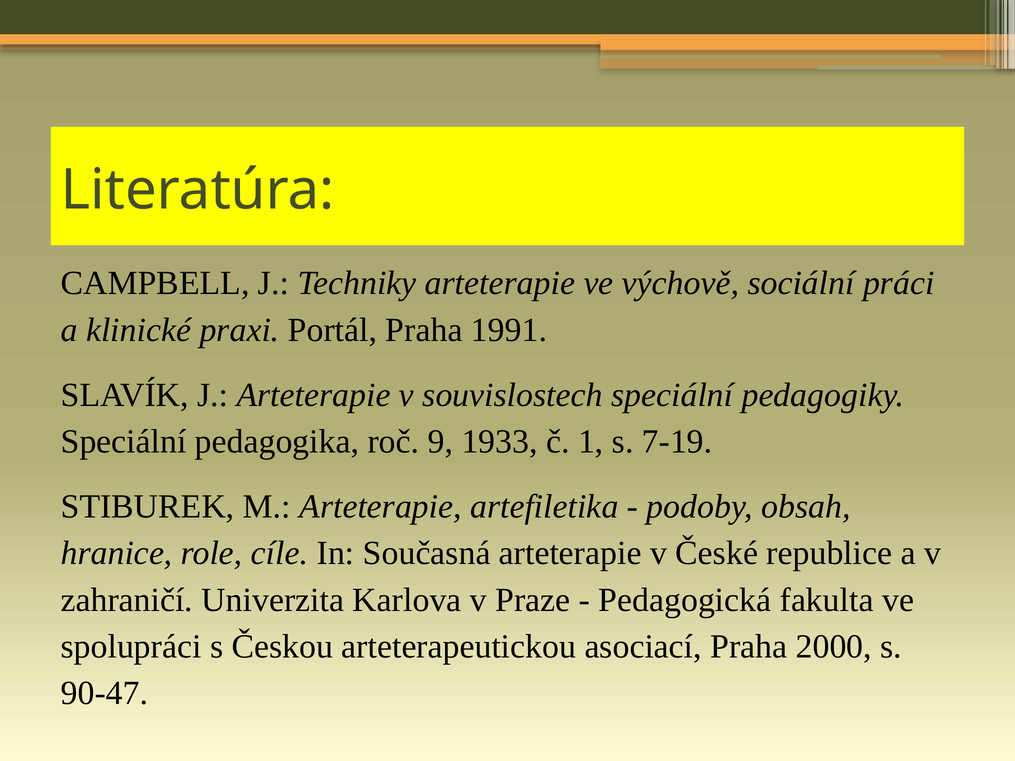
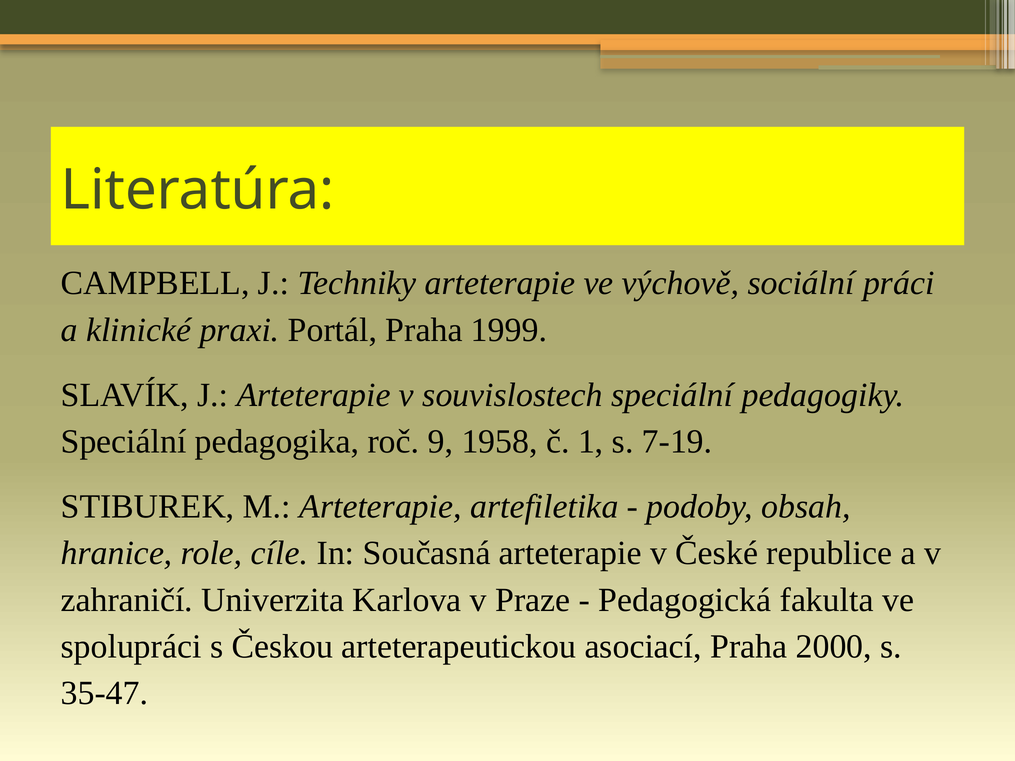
1991: 1991 -> 1999 (509, 330)
1933: 1933 -> 1958 (500, 442)
90-47: 90-47 -> 35-47 (104, 693)
